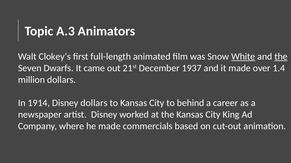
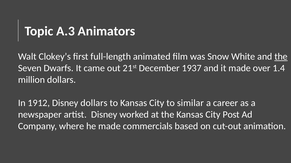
White underline: present -> none (243, 57)
1914: 1914 -> 1912 (39, 103)
behind: behind -> similar (191, 103)
King: King -> Post (231, 115)
